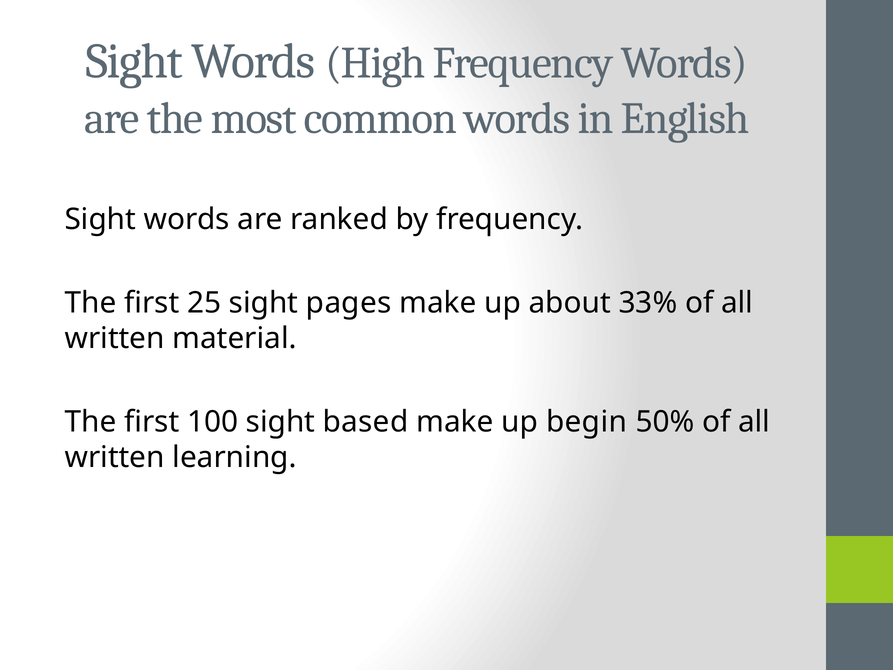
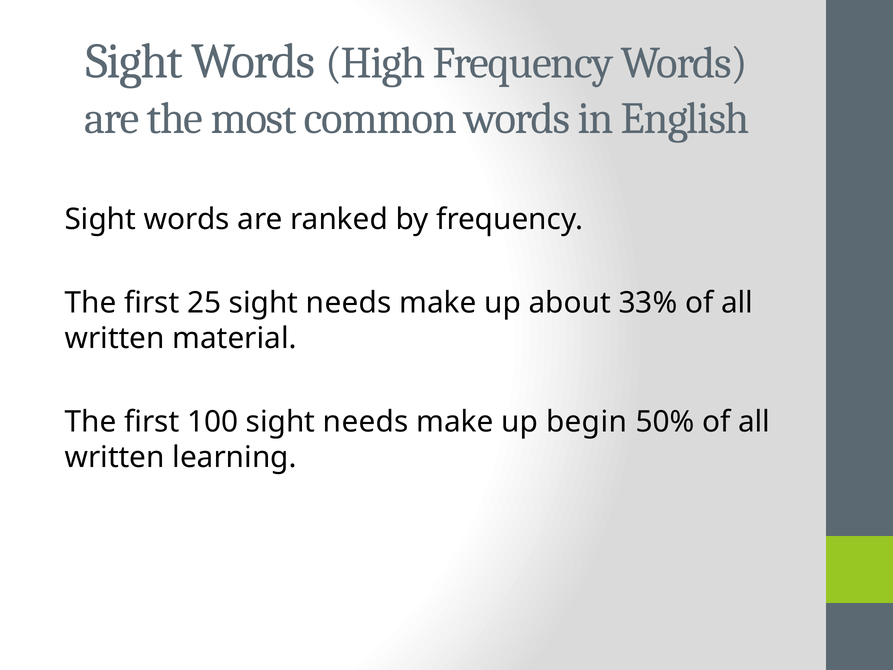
25 sight pages: pages -> needs (349, 303)
100 sight based: based -> needs (366, 422)
